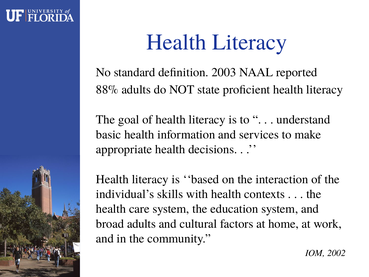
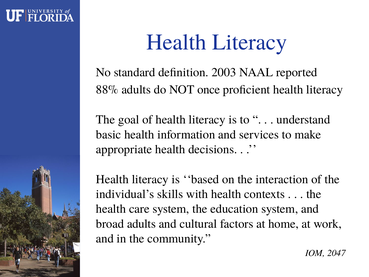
state: state -> once (209, 89)
2002: 2002 -> 2047 (336, 253)
